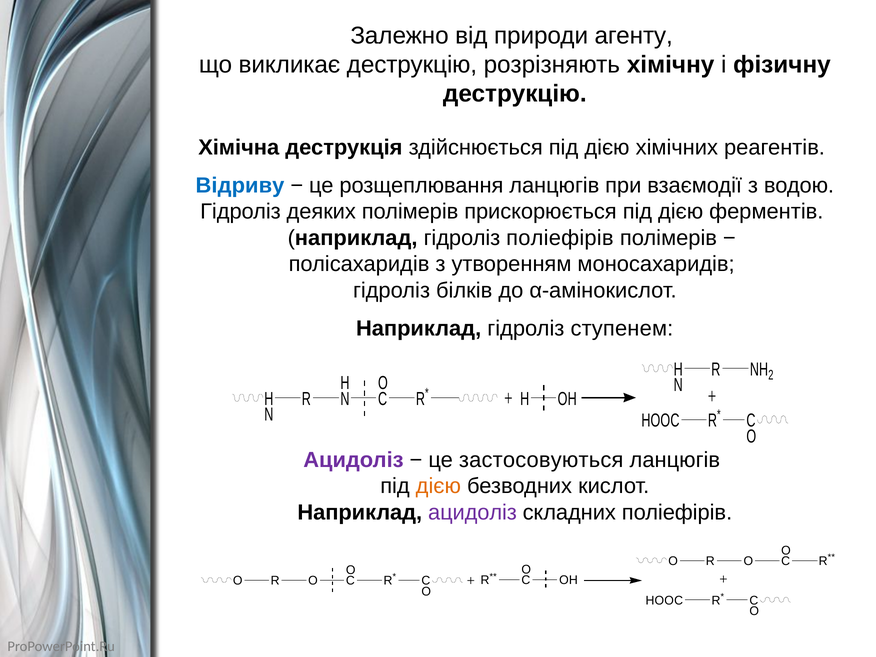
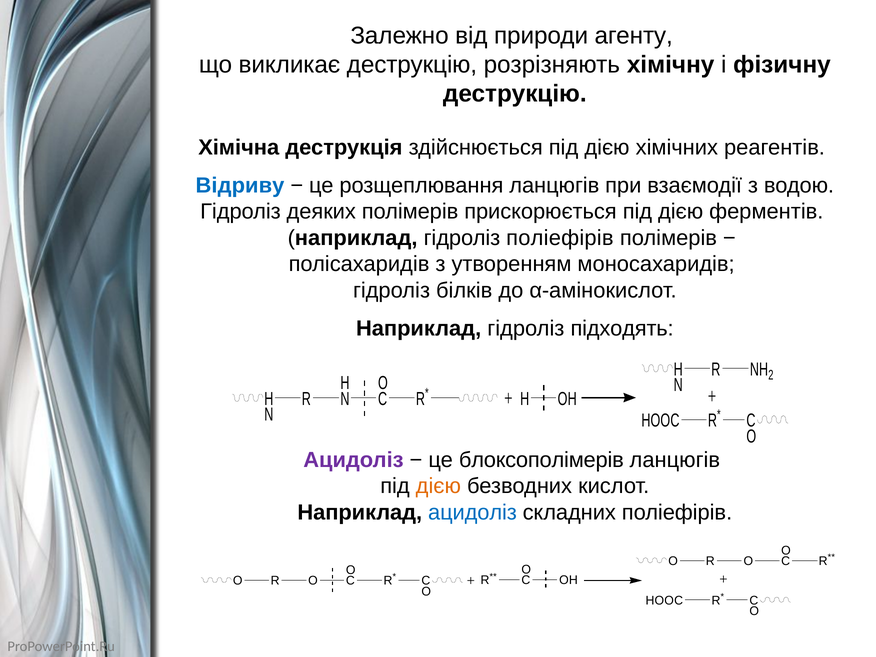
ступенем: ступенем -> підходять (622, 328)
застосовуються: застосовуються -> блоксополімерів (541, 460)
ацидоліз colour: purple -> blue (472, 512)
